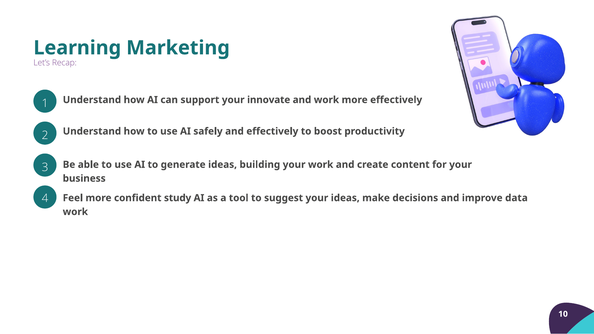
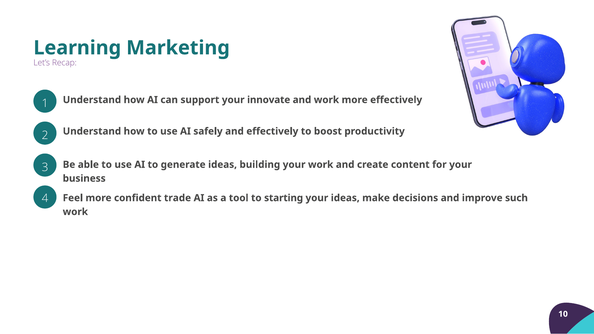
study: study -> trade (178, 198)
suggest: suggest -> starting (284, 198)
data: data -> such (516, 198)
